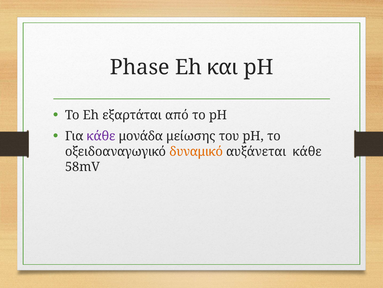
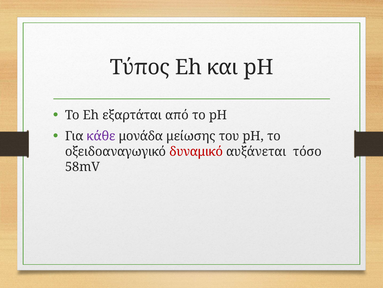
Phase: Phase -> Τύπος (140, 67)
δυναμικό colour: orange -> red (196, 151)
αυξάνεται κάθε: κάθε -> τόσο (307, 151)
